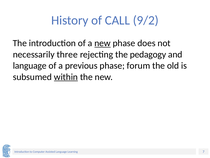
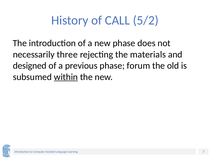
9/2: 9/2 -> 5/2 (146, 20)
new underline: present -> none (103, 43)
pedagogy: pedagogy -> materials (148, 54)
language: language -> designed (30, 65)
